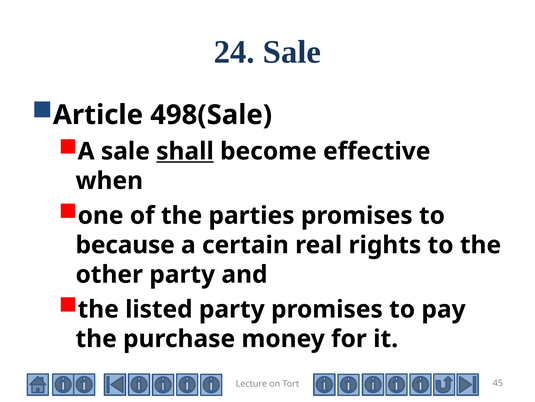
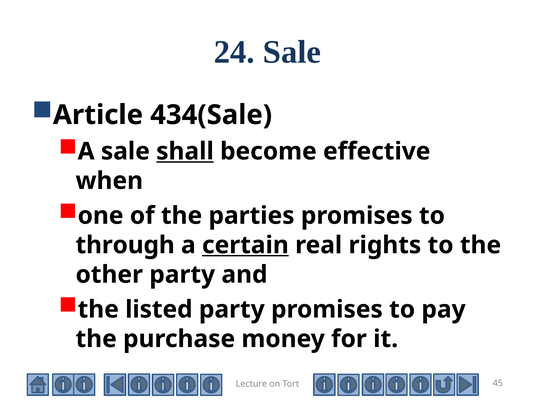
498(Sale: 498(Sale -> 434(Sale (211, 115)
because: because -> through (125, 245)
certain underline: none -> present (245, 245)
